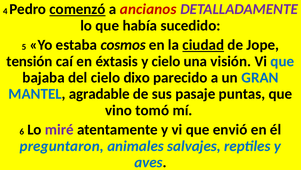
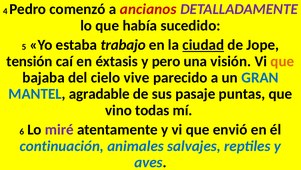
comenzó underline: present -> none (77, 9)
cosmos: cosmos -> trabajo (123, 45)
y cielo: cielo -> pero (166, 61)
que colour: blue -> orange (282, 61)
dixo: dixo -> vive (137, 77)
tomó: tomó -> todas (152, 110)
preguntaron: preguntaron -> continuación (62, 145)
